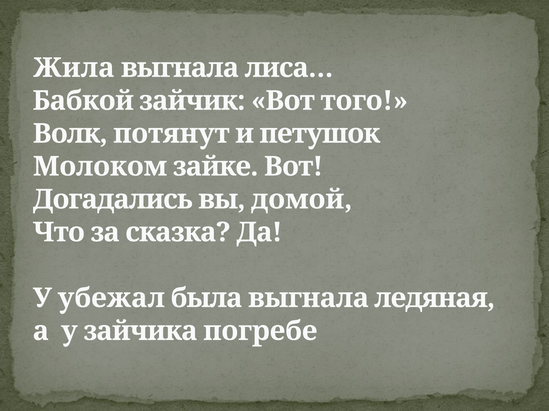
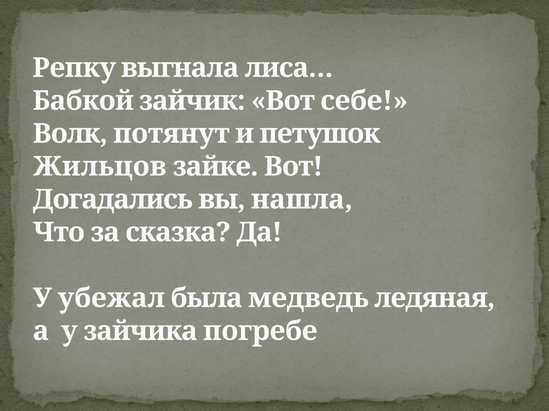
Жила: Жила -> Репку (74, 68)
того: того -> себе (364, 101)
Молоком: Молоком -> Жильцов (100, 167)
домой: домой -> нашла (302, 200)
была выгнала: выгнала -> медведь (308, 299)
